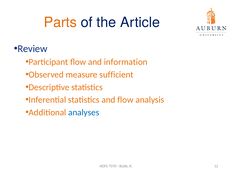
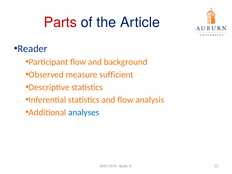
Parts colour: orange -> red (60, 22)
Review: Review -> Reader (32, 49)
information: information -> background (126, 62)
